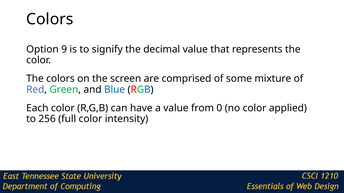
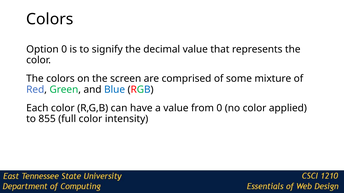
Option 9: 9 -> 0 (64, 49)
256: 256 -> 855 (47, 119)
